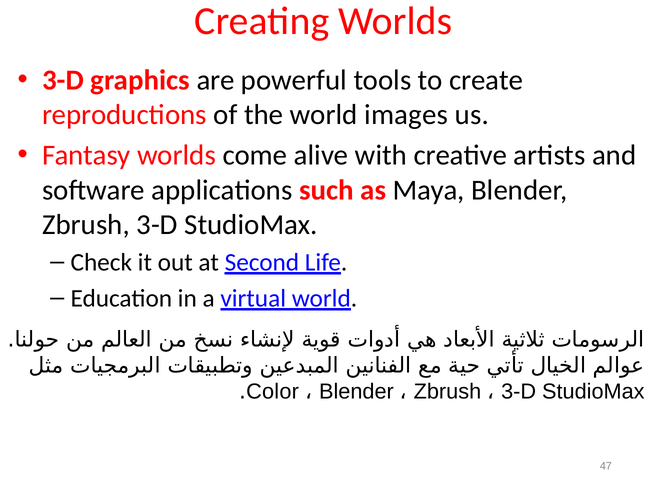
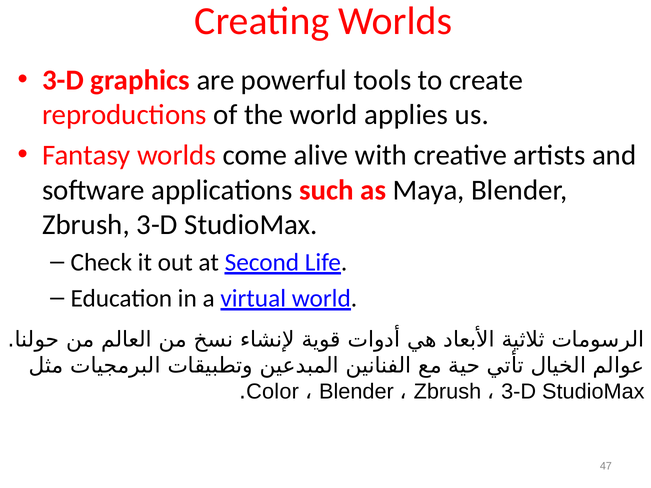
images: images -> applies (406, 115)
